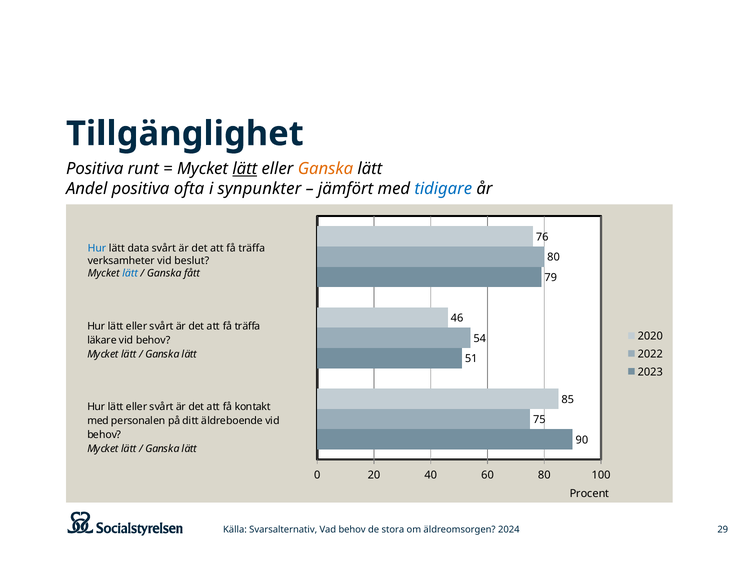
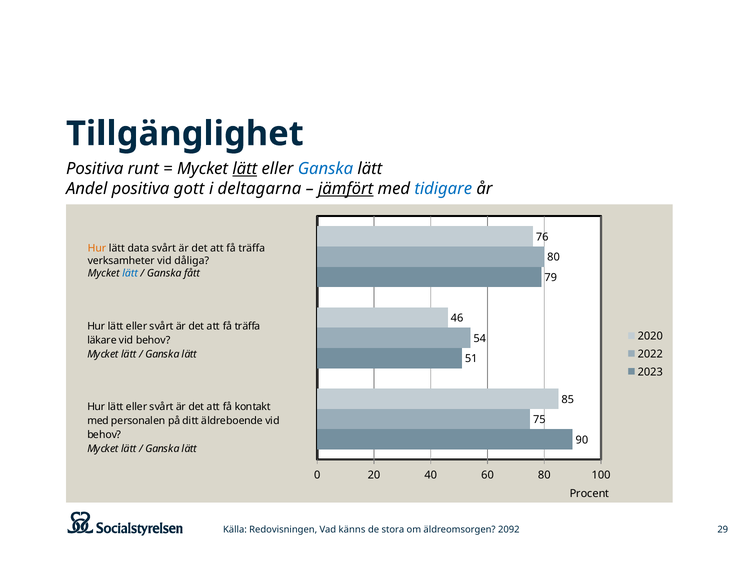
Ganska colour: orange -> blue (325, 169)
ofta: ofta -> gott (189, 189)
synpunkter: synpunkter -> deltagarna (259, 189)
jämfört underline: none -> present (346, 189)
Hur colour: blue -> orange (97, 248)
beslut: beslut -> dåliga (192, 261)
Svarsalternativ: Svarsalternativ -> Redovisningen (283, 529)
Vad behov: behov -> känns (352, 529)
2024: 2024 -> 2092 (509, 529)
